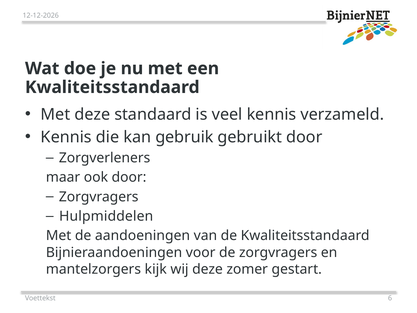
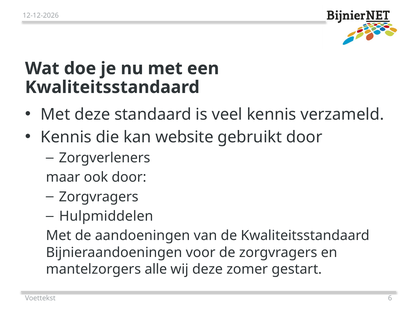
gebruik: gebruik -> website (184, 137)
kijk: kijk -> alle (156, 269)
